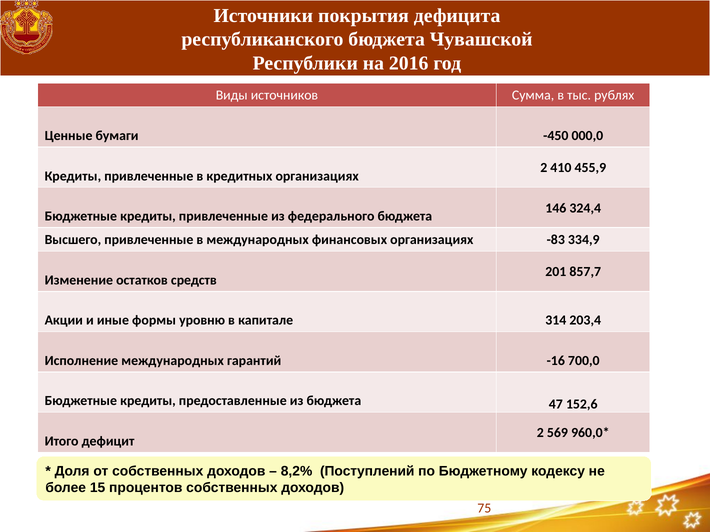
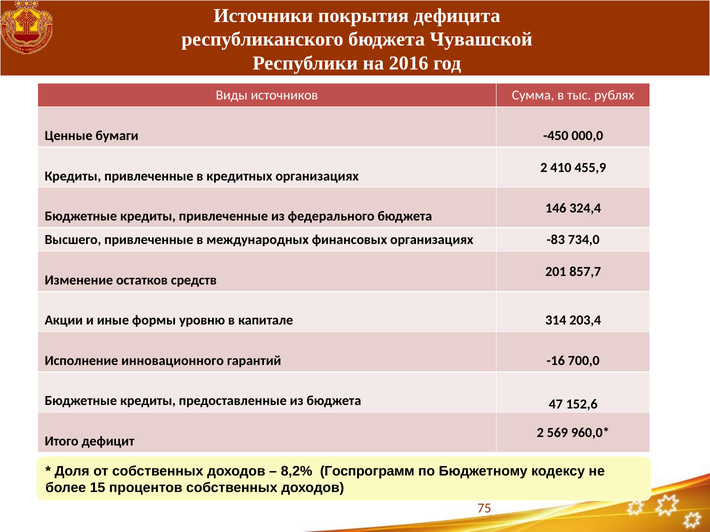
334,9: 334,9 -> 734,0 (584, 240)
Исполнение международных: международных -> инновационного (173, 361)
Поступлений: Поступлений -> Госпрограмм (367, 472)
